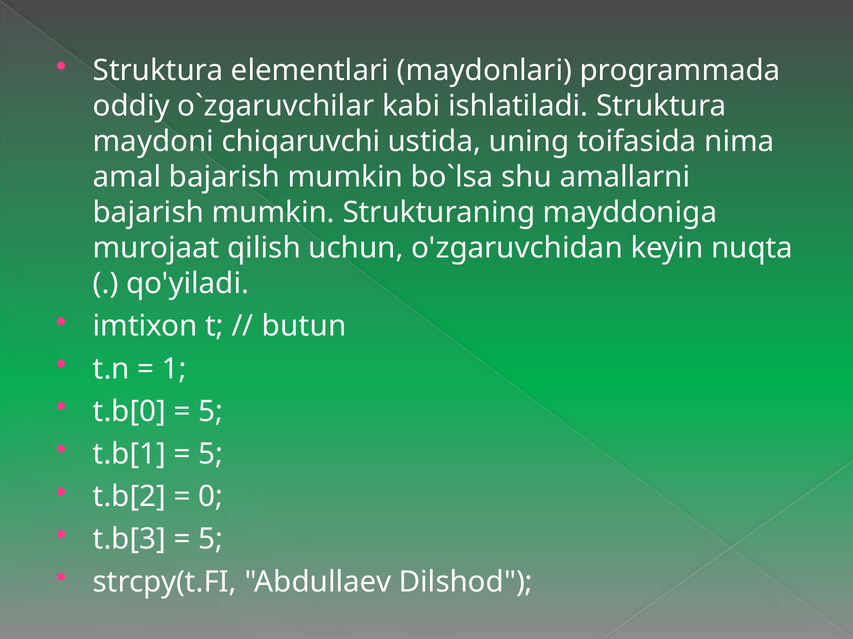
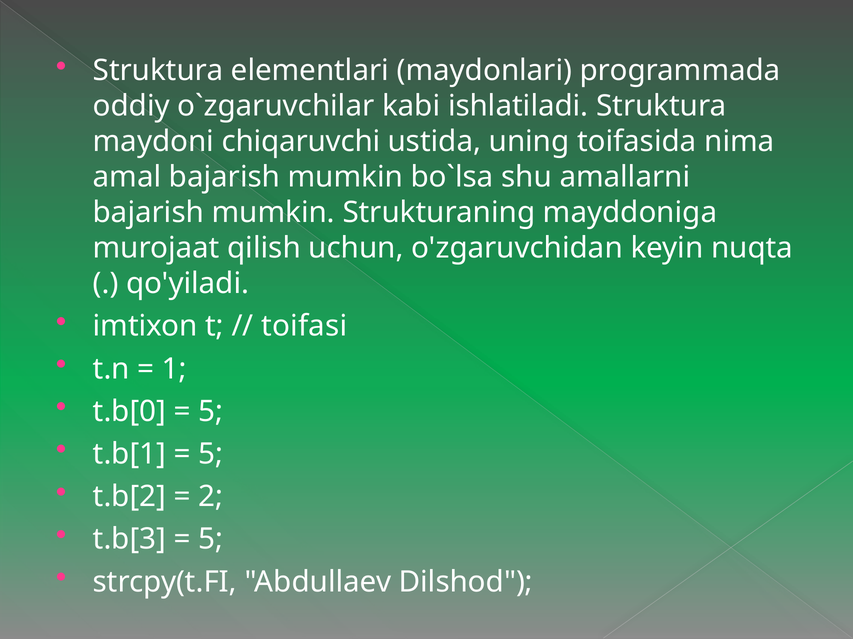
butun: butun -> toifasi (304, 327)
0: 0 -> 2 (211, 497)
